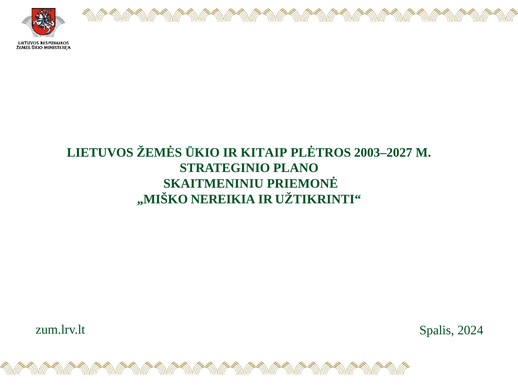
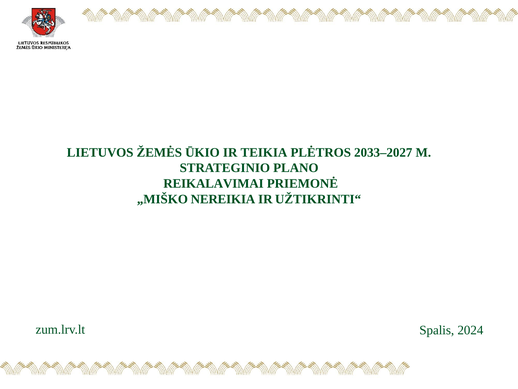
KITAIP: KITAIP -> TEIKIA (264, 152)
2003–2027: 2003–2027 -> 2033–2027 (383, 152)
SKAITMENINIU: SKAITMENINIU -> REIKALAVIMAI (214, 183)
